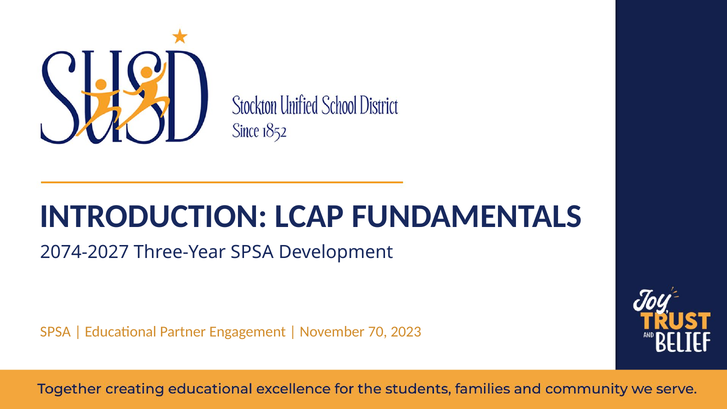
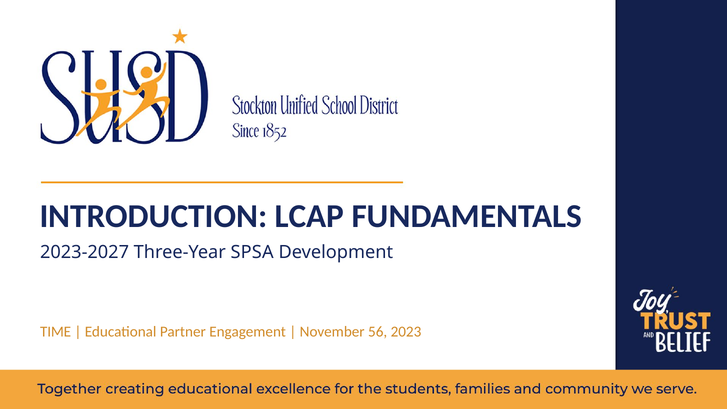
2074-2027: 2074-2027 -> 2023-2027 (85, 252)
SPSA: SPSA -> TIME (56, 332)
70: 70 -> 56 (378, 332)
